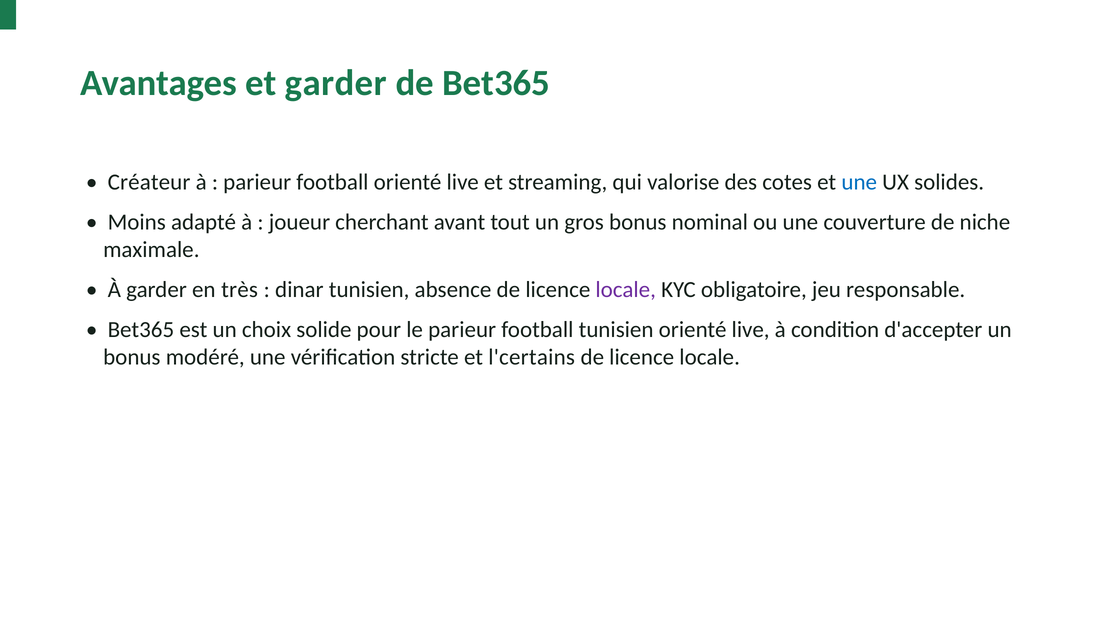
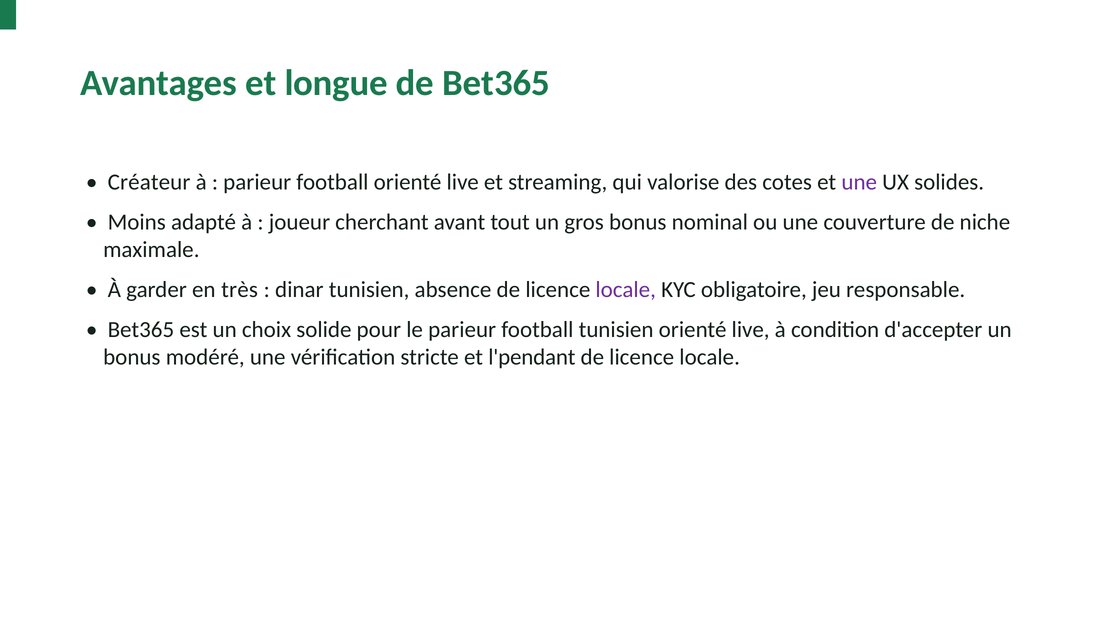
et garder: garder -> longue (336, 83)
une colour: blue -> purple (859, 182)
l'certains: l'certains -> l'pendant (532, 357)
